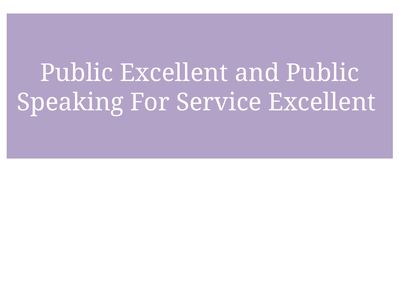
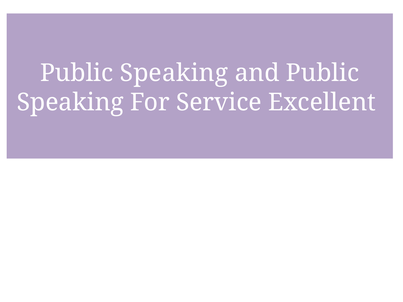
Excellent: Excellent -> Speaking (174, 73)
